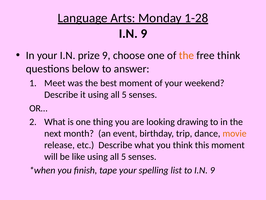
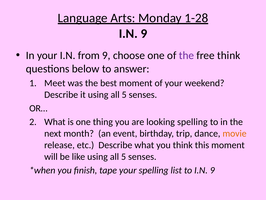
prize: prize -> from (89, 55)
the colour: orange -> purple (186, 55)
looking drawing: drawing -> spelling (192, 122)
